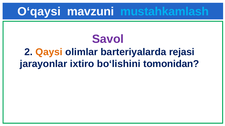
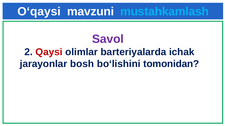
Qaysi colour: orange -> red (49, 52)
rejasi: rejasi -> ichak (182, 52)
ixtiro: ixtiro -> bosh (82, 64)
